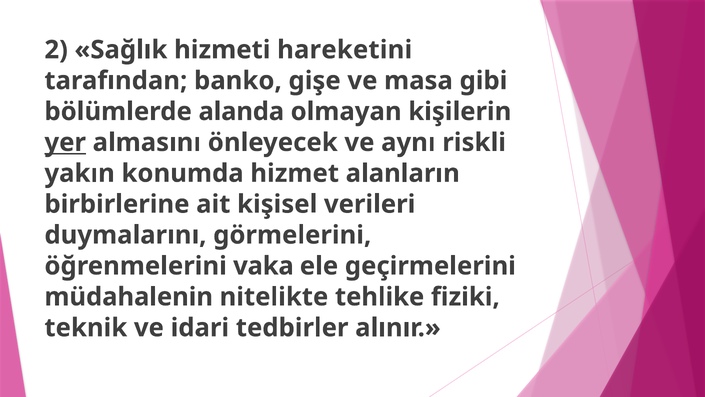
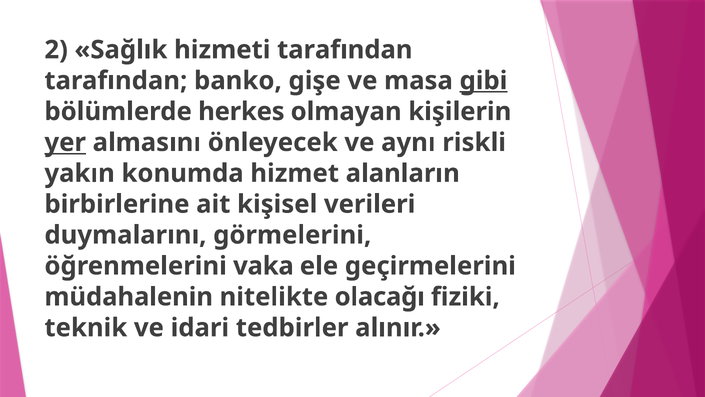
hizmeti hareketini: hareketini -> tarafından (345, 50)
gibi underline: none -> present (483, 81)
alanda: alanda -> herkes (241, 111)
tehlike: tehlike -> olacağı (380, 297)
